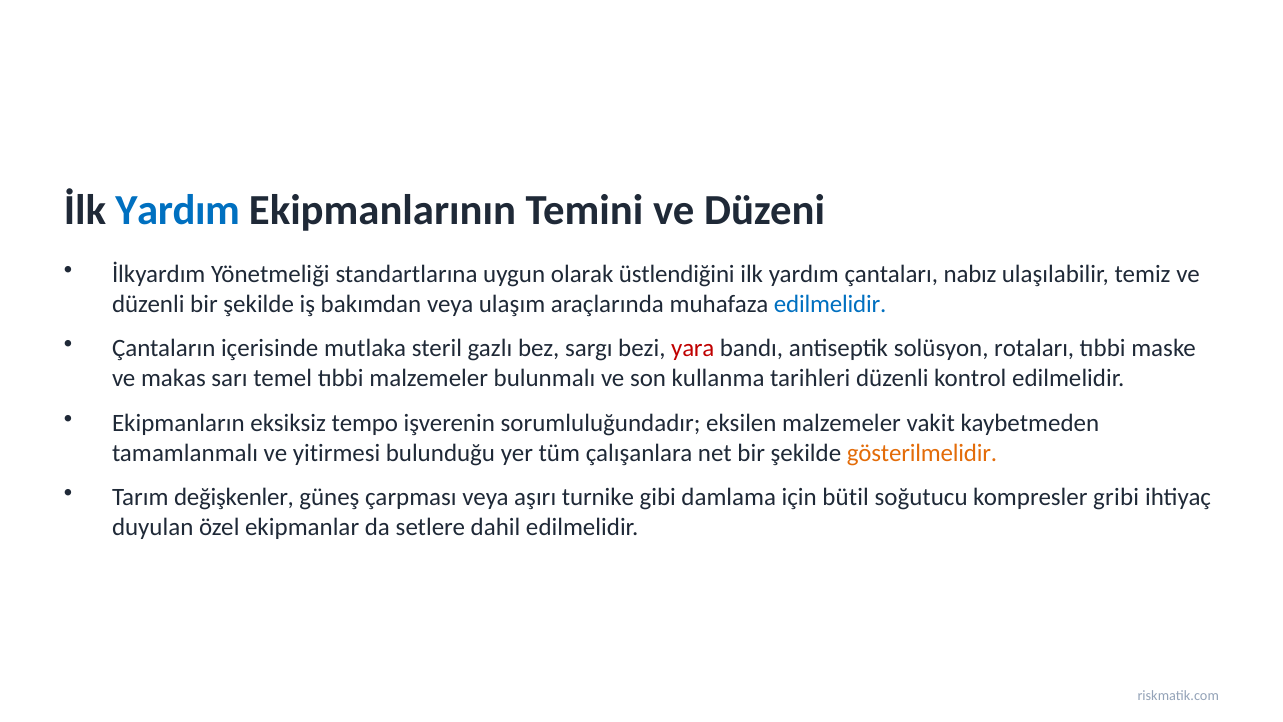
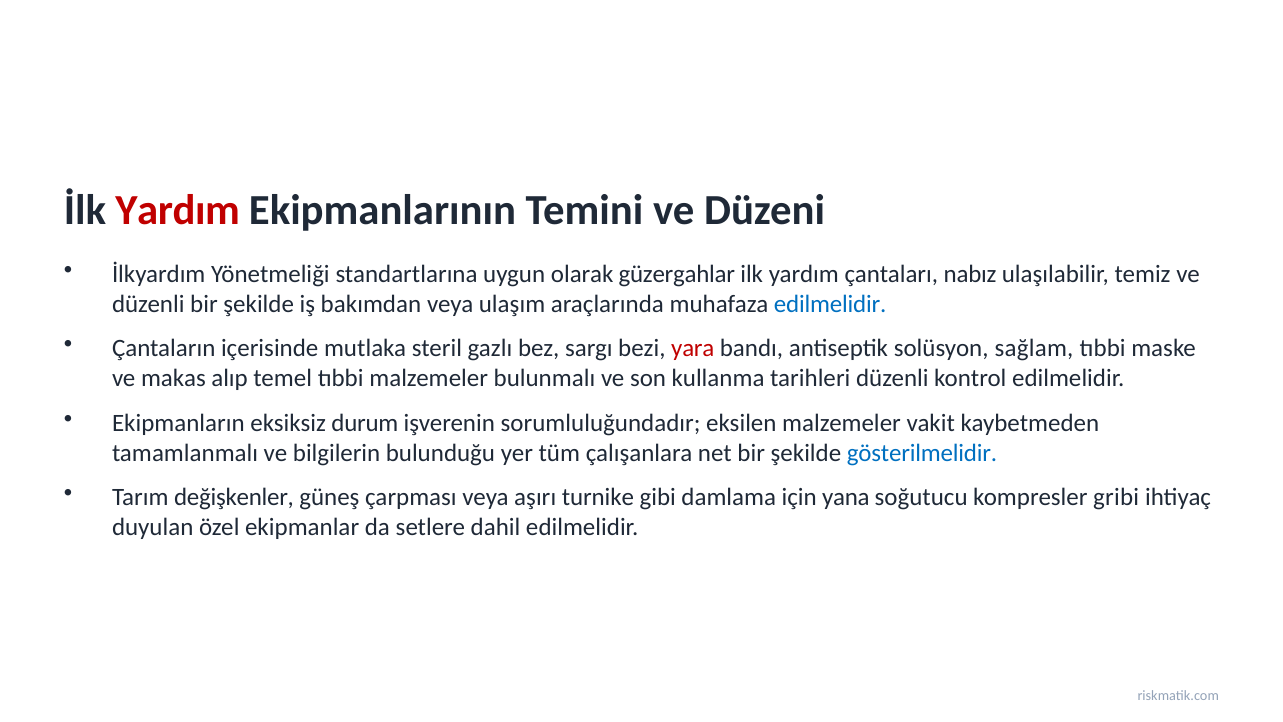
Yardım colour: blue -> red (178, 210)
üstlendiğini: üstlendiğini -> güzergahlar (677, 274)
rotaları: rotaları -> sağlam (1034, 349)
sarı: sarı -> alıp (230, 379)
tempo: tempo -> durum (365, 423)
yitirmesi: yitirmesi -> bilgilerin (337, 453)
gösterilmelidir colour: orange -> blue (922, 453)
bütil: bütil -> yana (846, 497)
